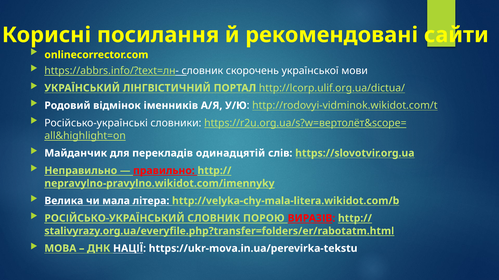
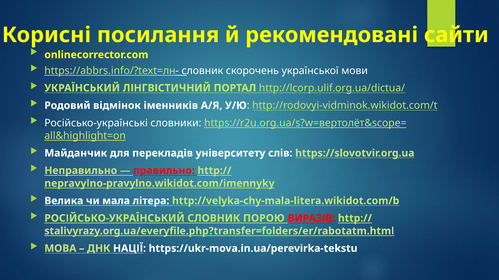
одинадцятій: одинадцятій -> університету (231, 154)
